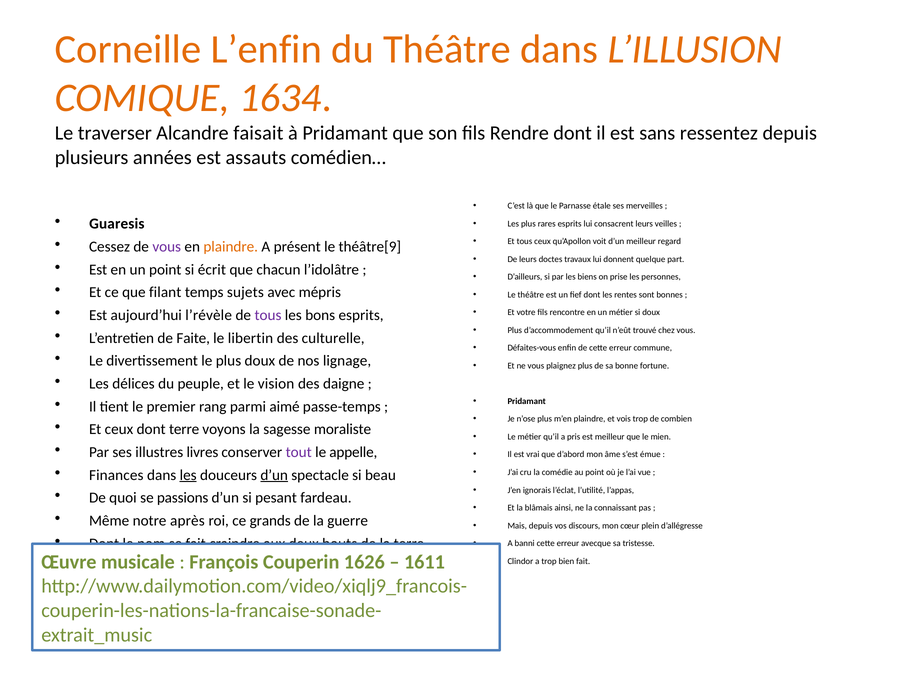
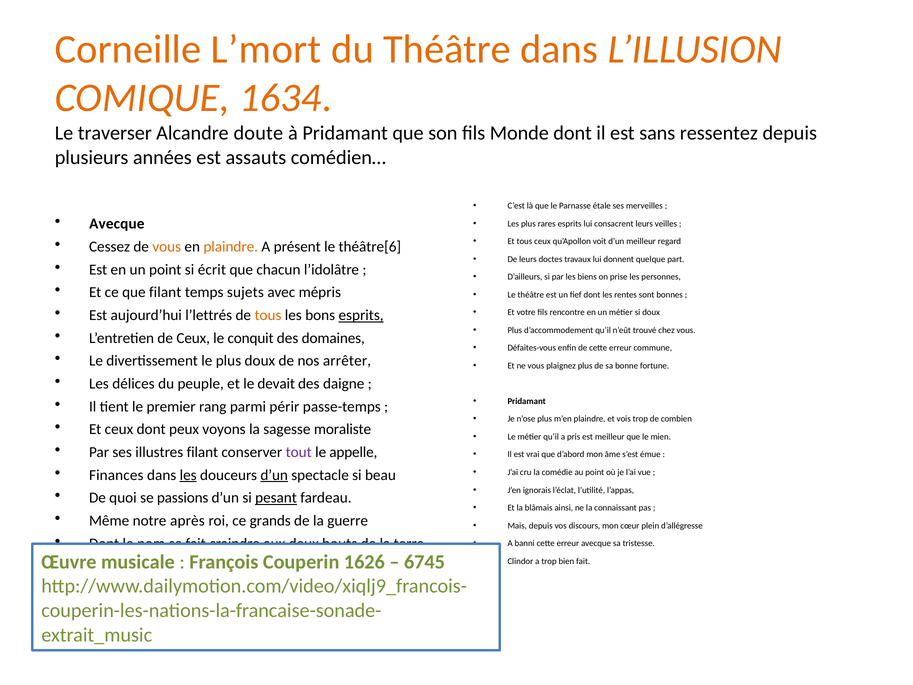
L’enfin: L’enfin -> L’mort (266, 49)
faisait: faisait -> doute (258, 133)
Rendre: Rendre -> Monde (519, 133)
Guaresis: Guaresis -> Avecque (117, 224)
vous colour: purple -> orange (167, 247)
théâtre[9: théâtre[9 -> théâtre[6 (370, 247)
l’révèle: l’révèle -> l’lettrés (209, 315)
tous colour: purple -> orange (268, 315)
esprits underline: none -> present (361, 315)
de Faite: Faite -> Ceux (193, 338)
libertin: libertin -> conquit (251, 338)
culturelle: culturelle -> domaines (333, 338)
lignage: lignage -> arrêter (347, 361)
vision: vision -> devait (276, 384)
aimé: aimé -> périr (284, 406)
dont terre: terre -> peux (184, 429)
illustres livres: livres -> filant (202, 452)
pesant underline: none -> present (276, 498)
1611: 1611 -> 6745 (424, 562)
